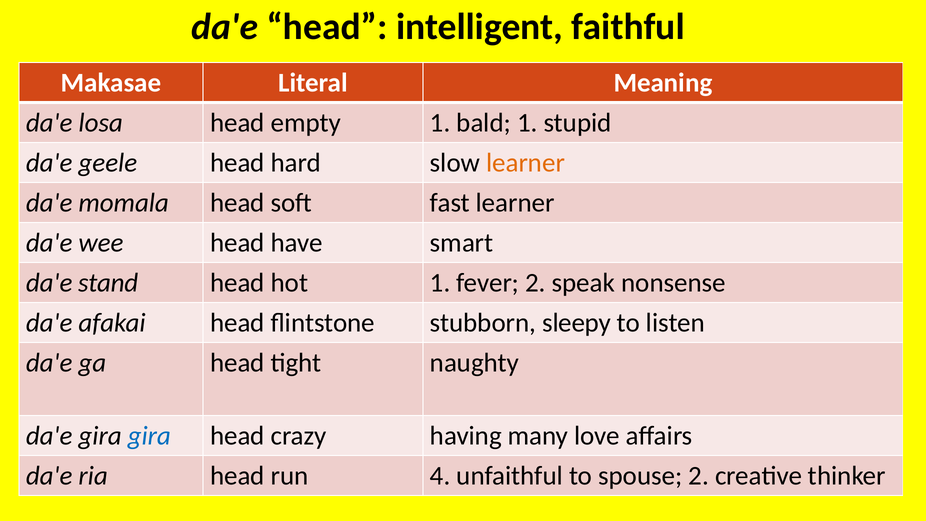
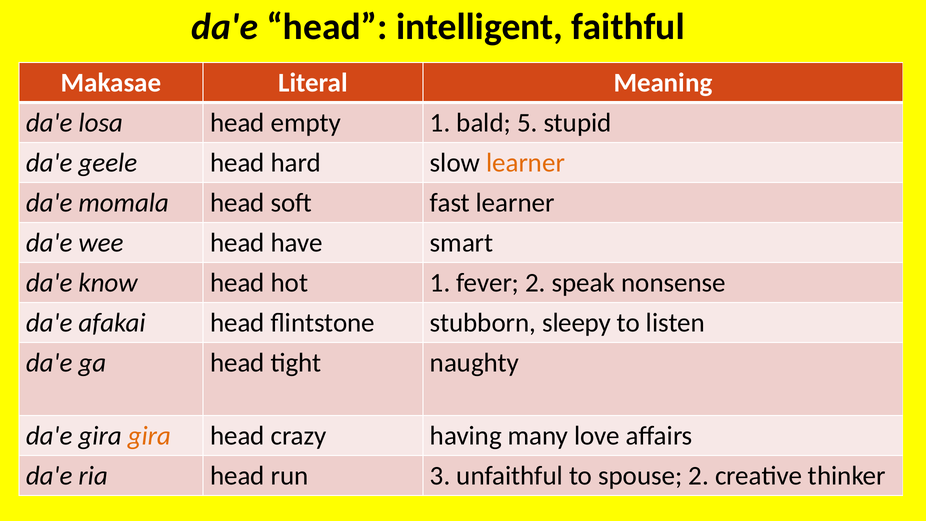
bald 1: 1 -> 5 (527, 123)
stand: stand -> know (108, 283)
gira colour: blue -> orange (149, 436)
4: 4 -> 3 (440, 476)
